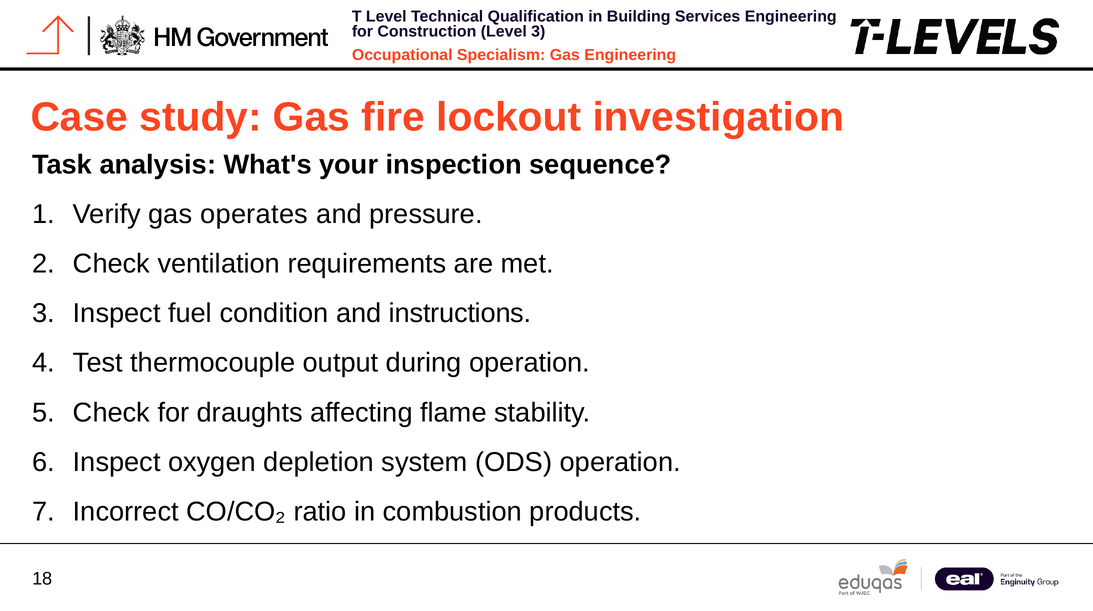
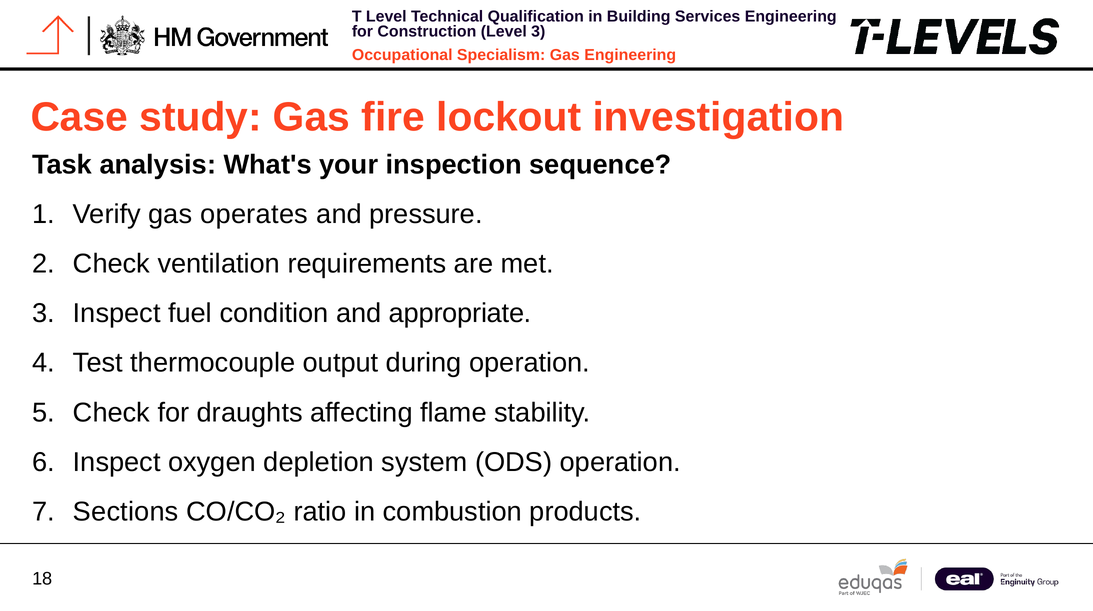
instructions: instructions -> appropriate (460, 313)
Incorrect: Incorrect -> Sections (126, 511)
